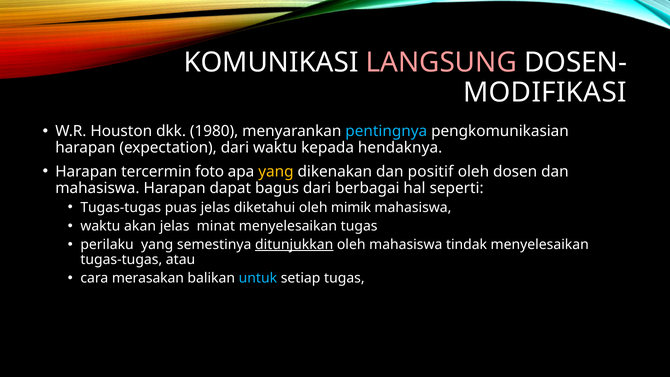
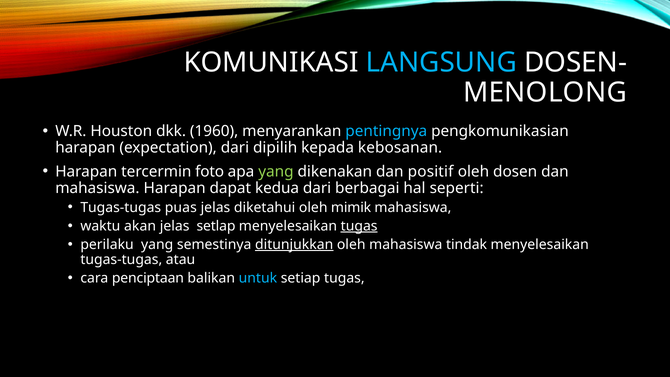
LANGSUNG colour: pink -> light blue (441, 62)
MODIFIKASI: MODIFIKASI -> MENOLONG (545, 92)
1980: 1980 -> 1960 (214, 131)
dari waktu: waktu -> dipilih (275, 148)
hendaknya: hendaknya -> kebosanan (400, 148)
yang colour: yellow -> light green (276, 171)
bagus: bagus -> kedua (277, 188)
minat: minat -> setlap (216, 226)
tugas underline: none -> present (359, 226)
merasakan: merasakan -> penciptaan (148, 278)
